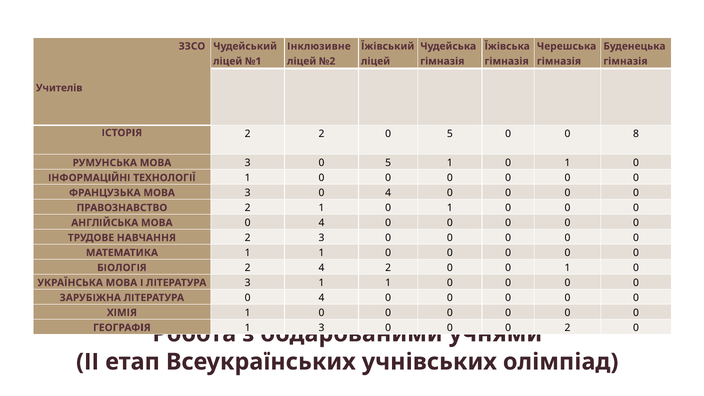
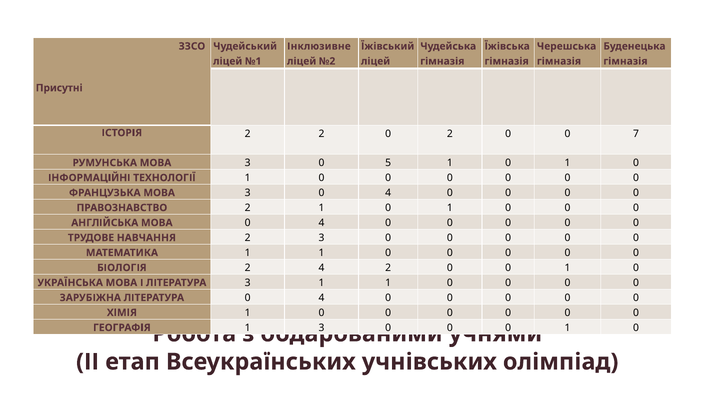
Учителів: Учителів -> Присутні (59, 88)
2 0 5: 5 -> 2 (450, 134)
8: 8 -> 7 (636, 134)
2: 2 -> 1 (568, 328)
